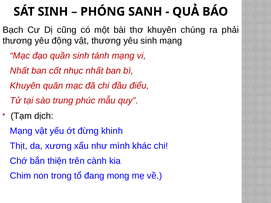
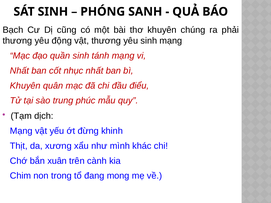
thiện: thiện -> xuân (57, 161)
